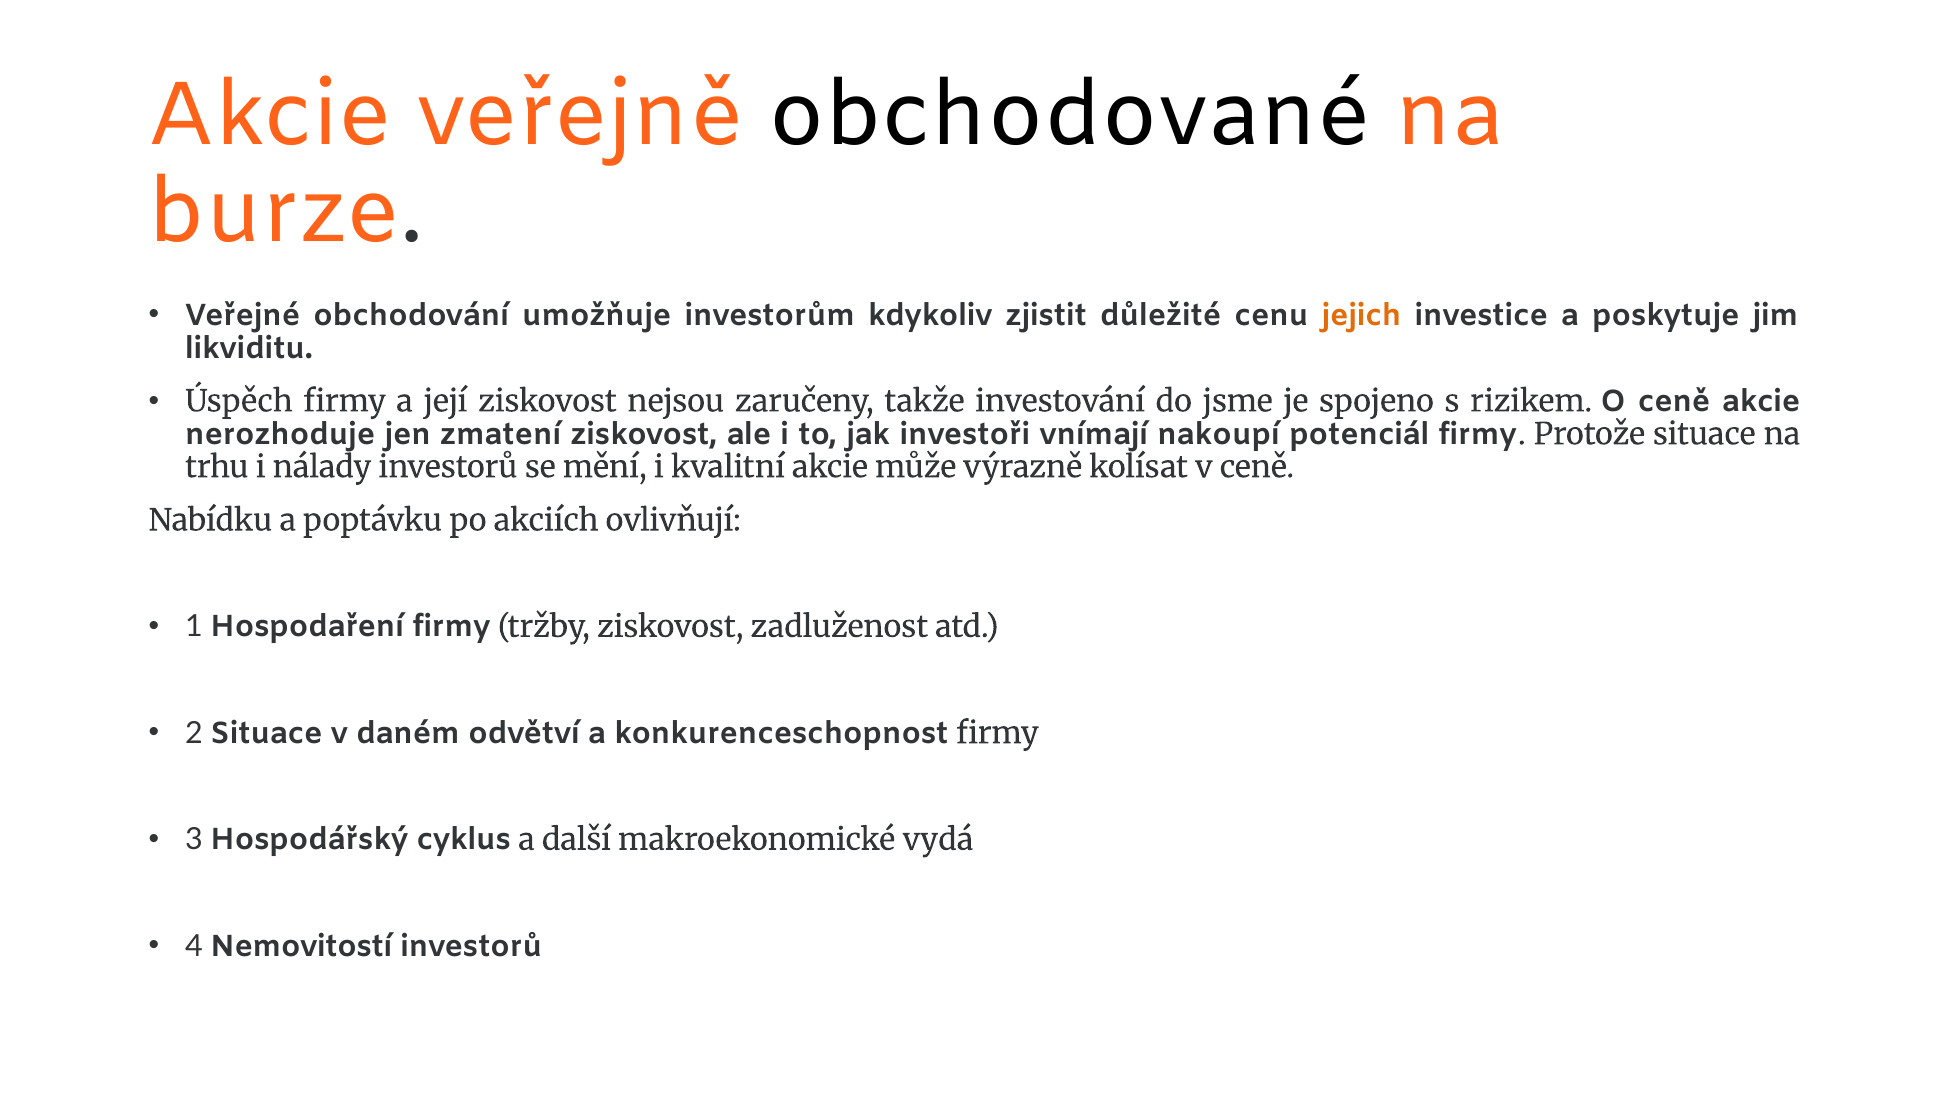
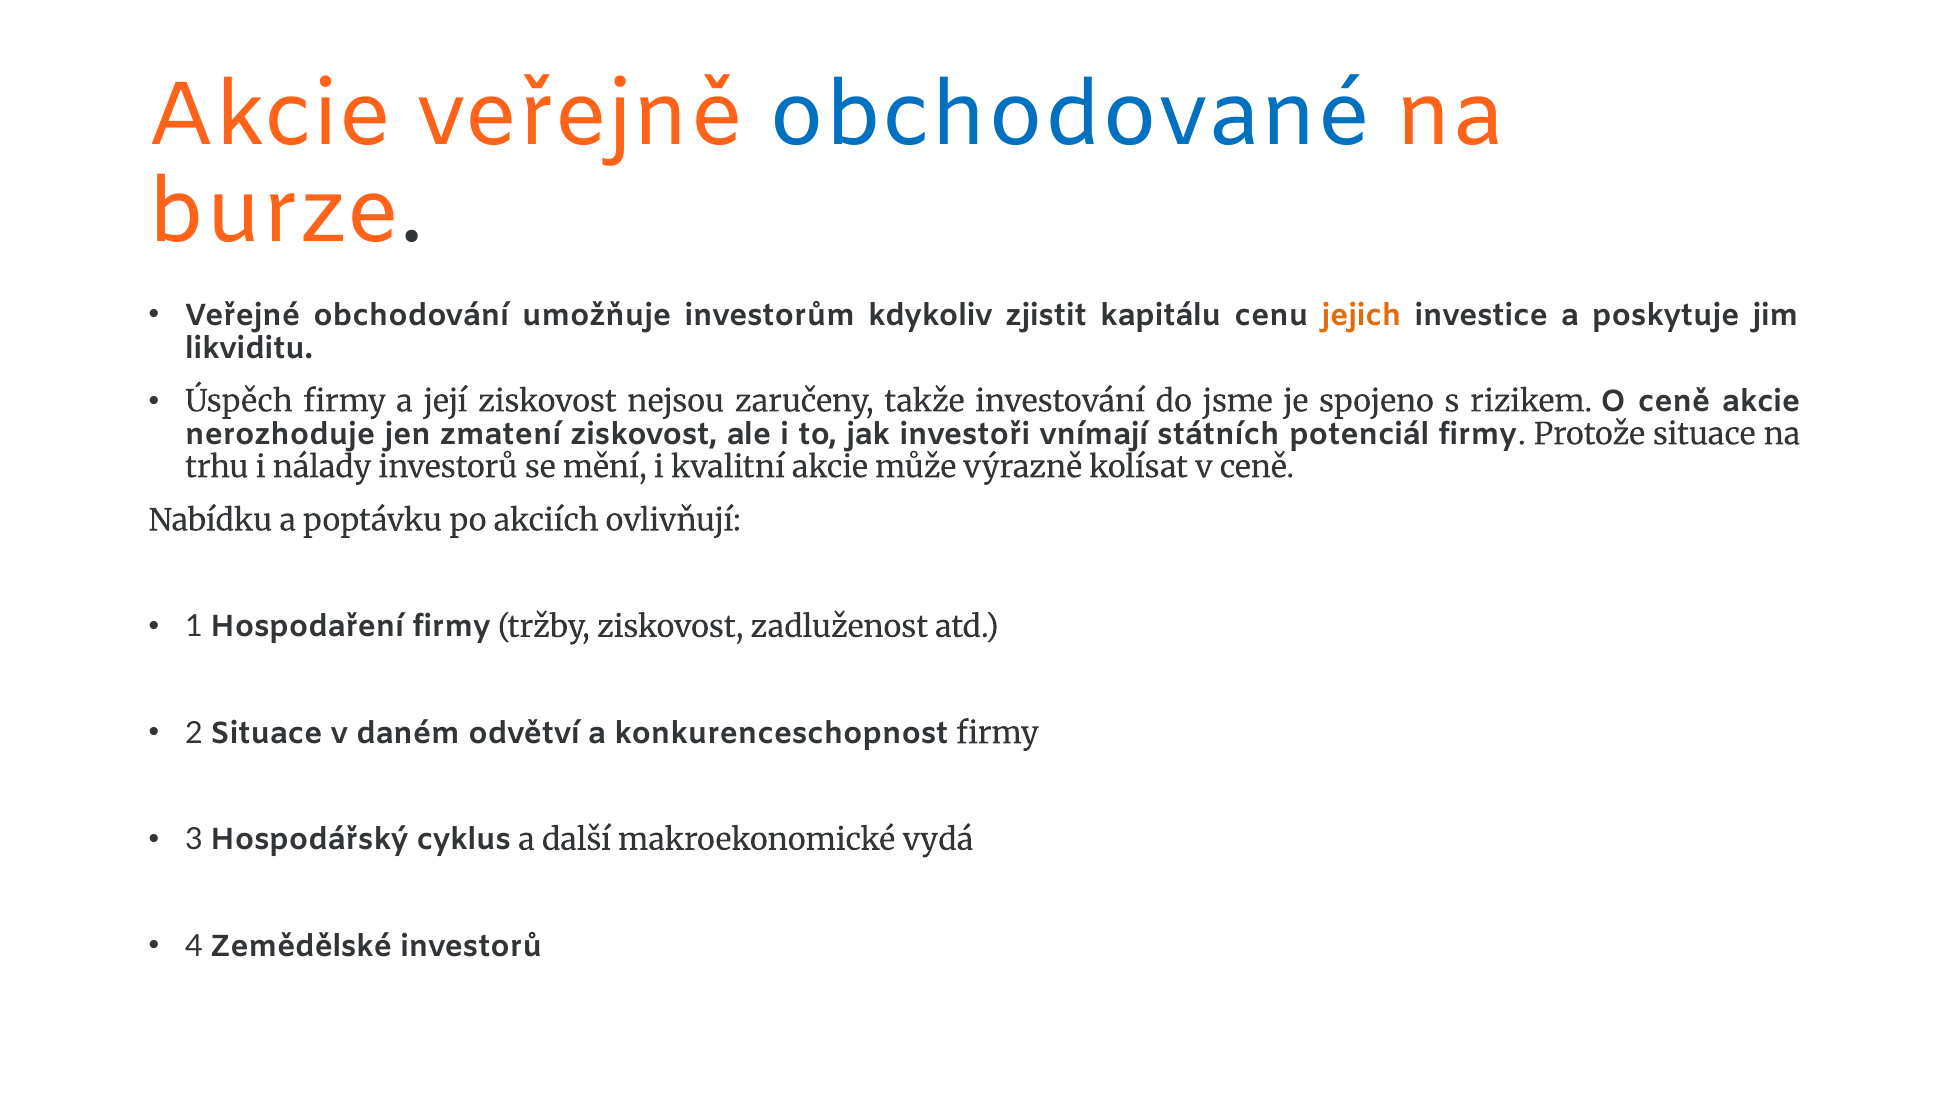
obchodované colour: black -> blue (1070, 115)
důležité: důležité -> kapitálu (1161, 315)
nakoupí: nakoupí -> státních (1219, 434)
Nemovitostí: Nemovitostí -> Zemědělské (301, 946)
